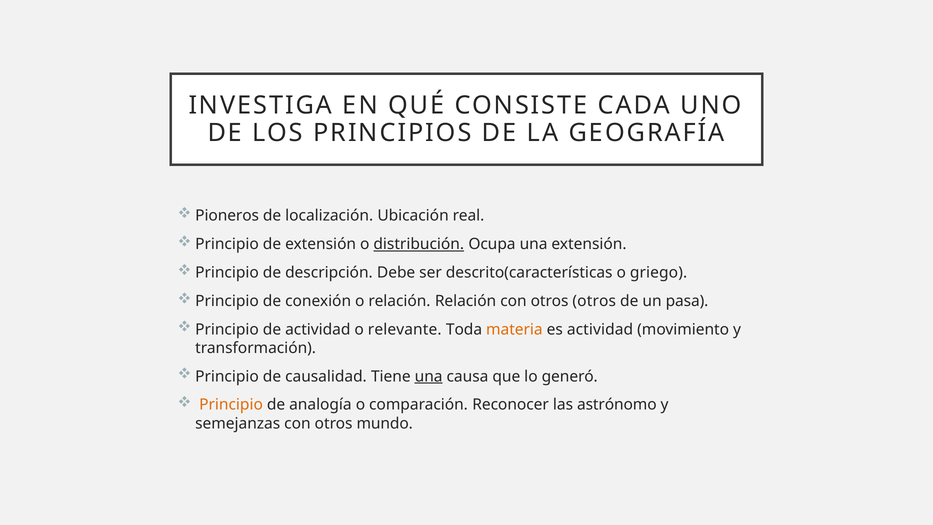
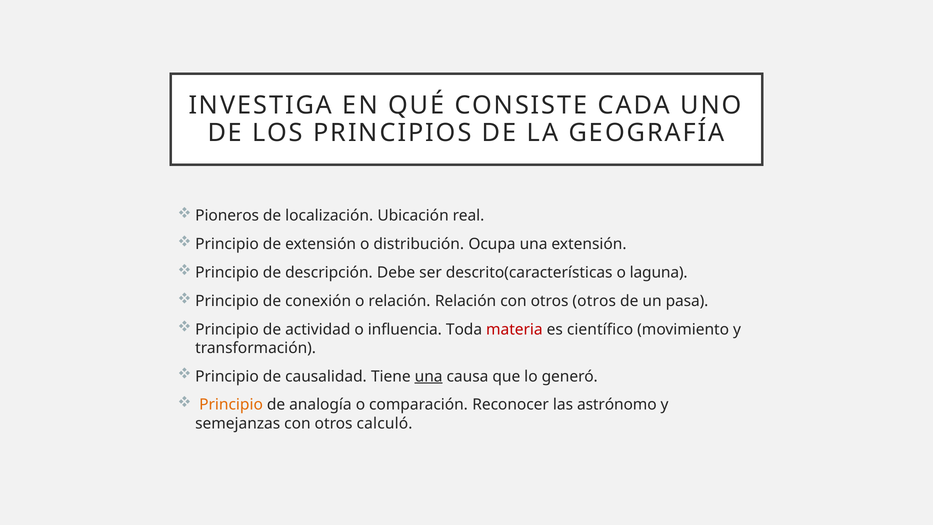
distribución underline: present -> none (419, 244)
griego: griego -> laguna (659, 273)
relevante: relevante -> influencia (405, 329)
materia colour: orange -> red (514, 329)
es actividad: actividad -> científico (600, 329)
mundo: mundo -> calculó (385, 423)
